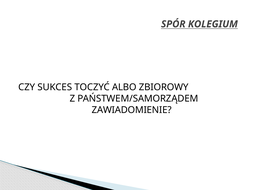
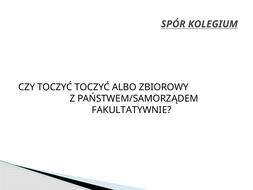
CZY SUKCES: SUKCES -> TOCZYĆ (55, 87)
ZAWIADOMIENIE: ZAWIADOMIENIE -> FAKULTATYWNIE (132, 110)
